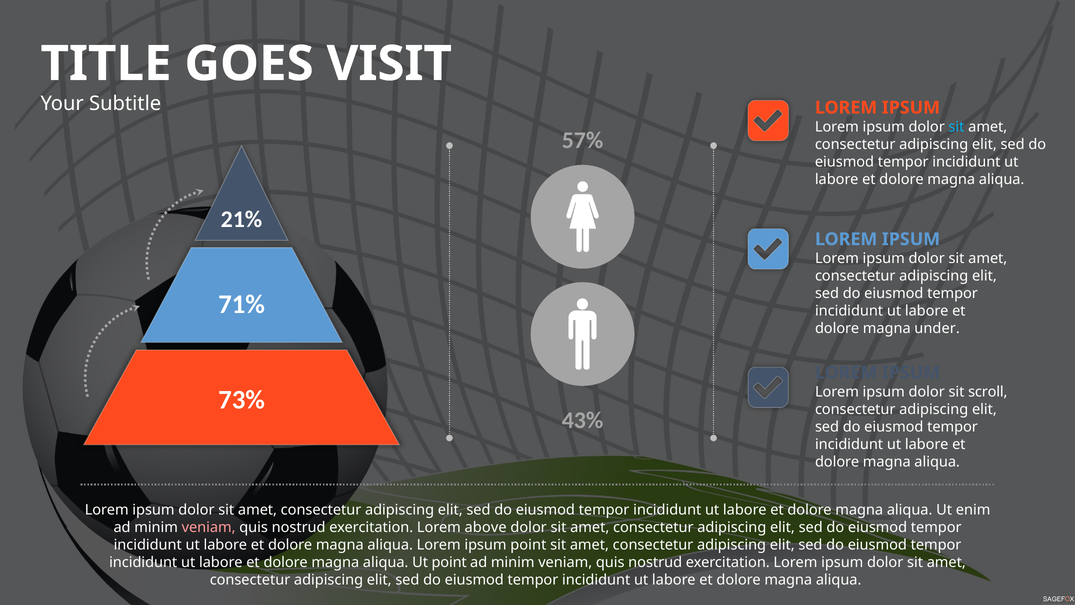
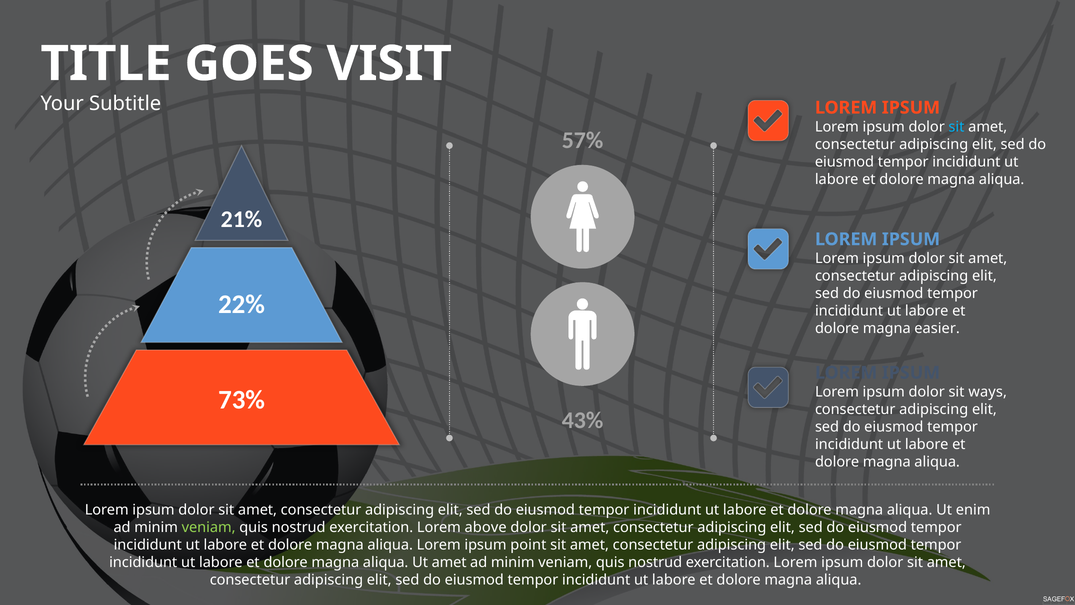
71%: 71% -> 22% (242, 304)
under: under -> easier (937, 328)
scroll: scroll -> ways (988, 392)
veniam colour: pink -> light green (209, 527)
Ut point: point -> amet (449, 562)
